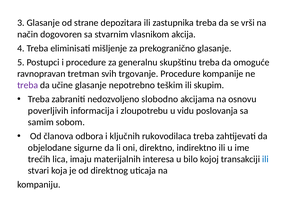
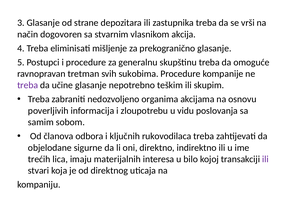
trgovanje: trgovanje -> sukobima (139, 74)
slobodno: slobodno -> organima (160, 99)
ili colour: blue -> purple (265, 159)
